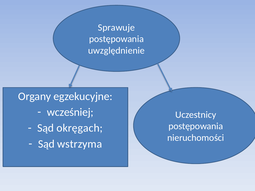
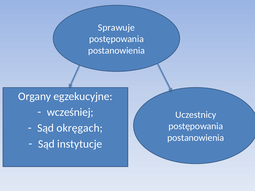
uwzględnienie: uwzględnienie -> postanowienia (116, 51)
nieruchomości: nieruchomości -> postanowienia (196, 138)
wstrzyma: wstrzyma -> instytucje (80, 144)
